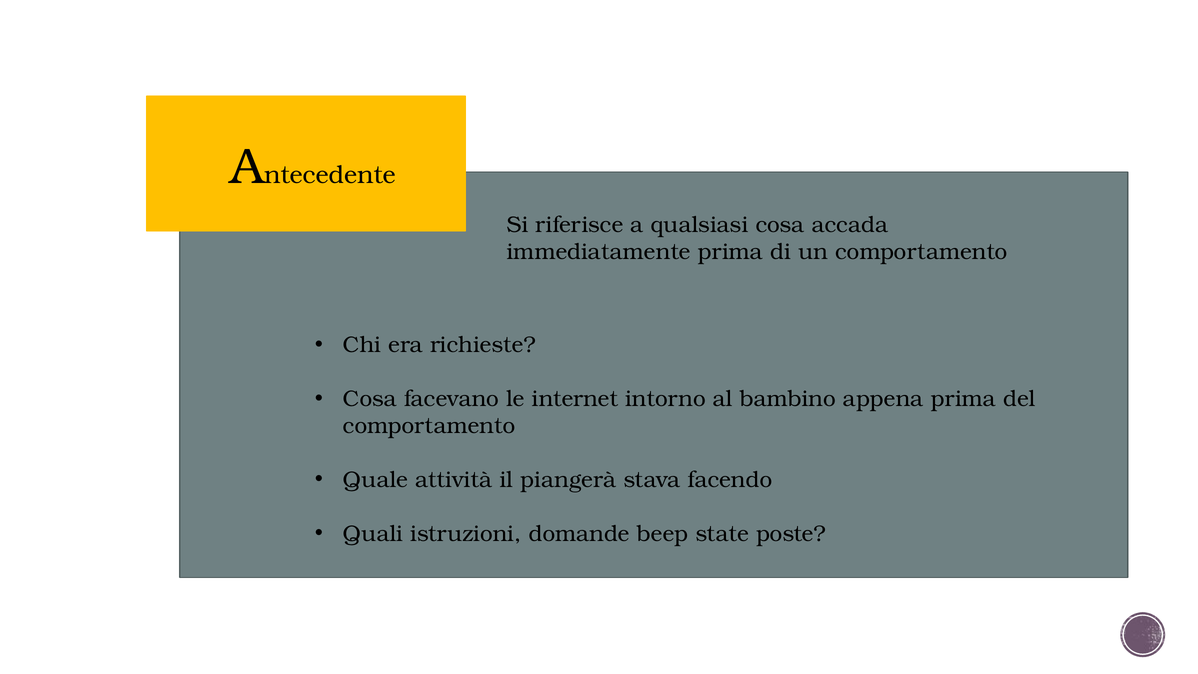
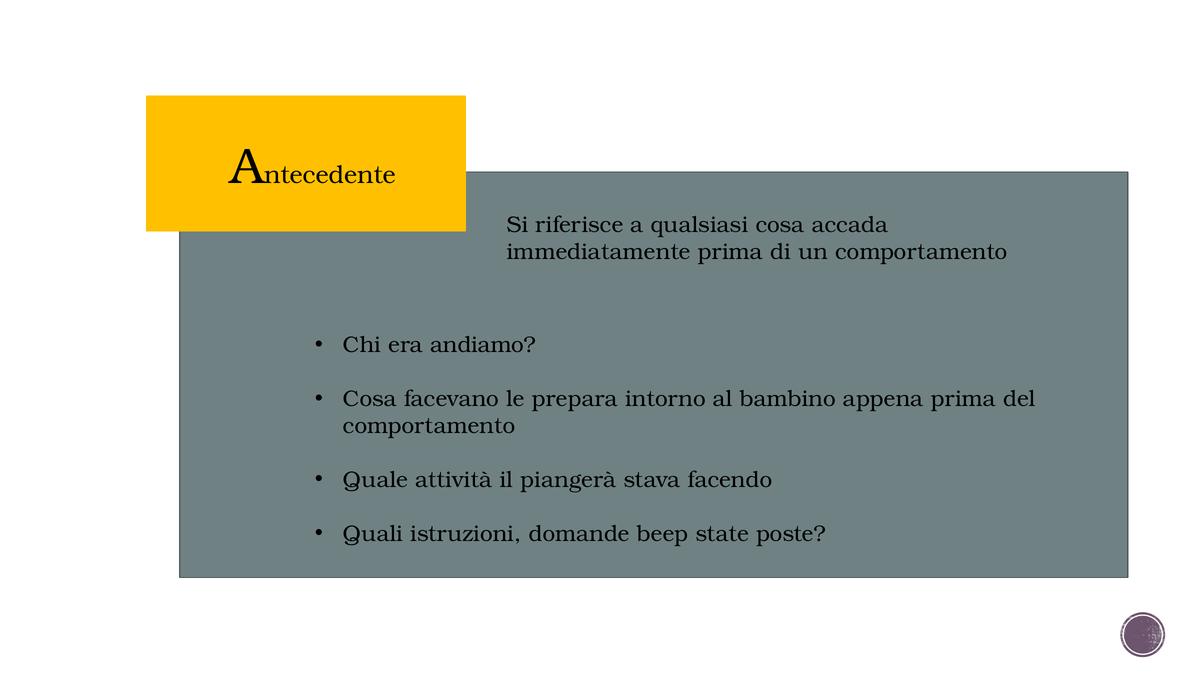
richieste: richieste -> andiamo (483, 345)
internet: internet -> prepara (575, 399)
